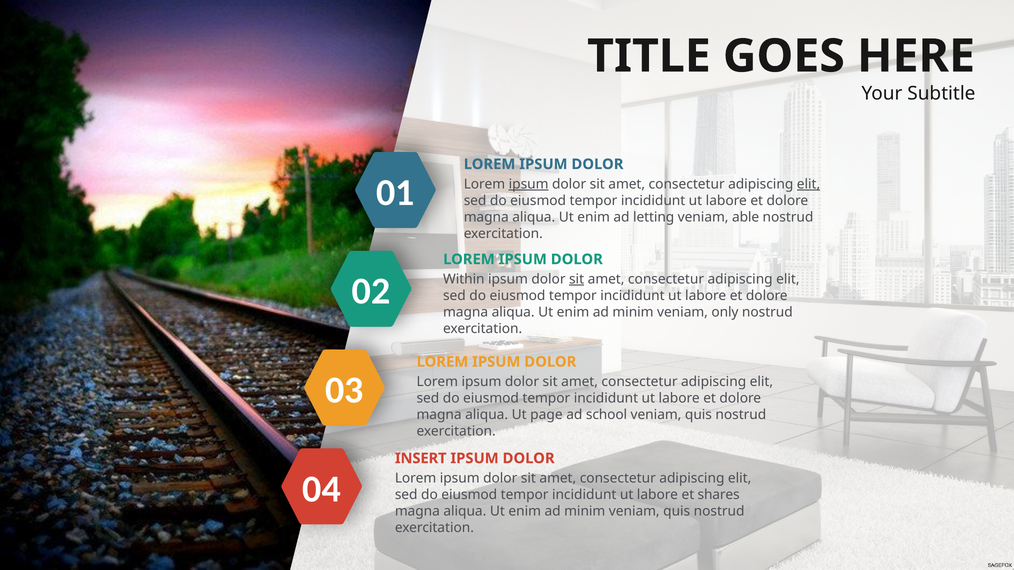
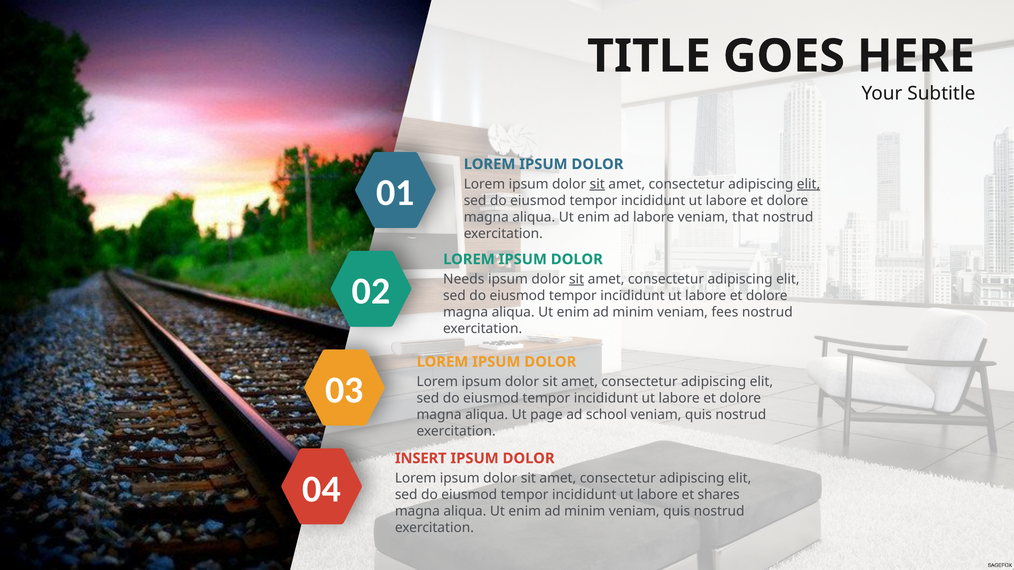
ipsum underline: present -> none (529, 184)
sit underline: none -> present (597, 184)
ad letting: letting -> labore (654, 217)
able: able -> that (745, 217)
Within: Within -> Needs (464, 279)
only: only -> fees (725, 312)
